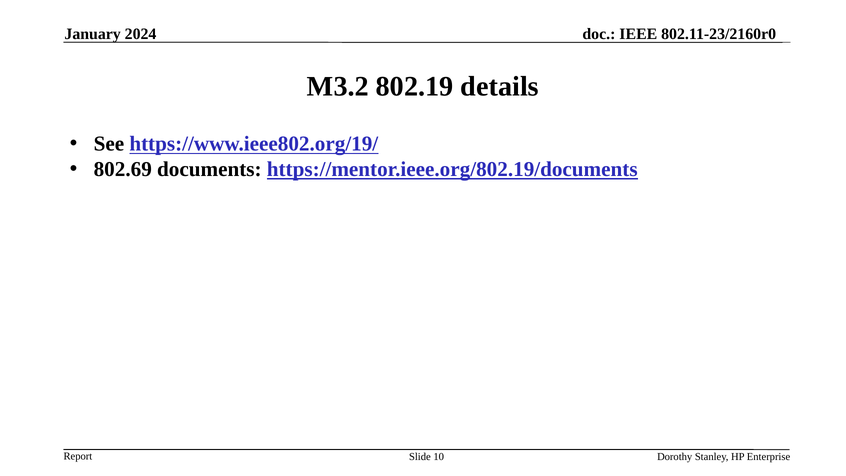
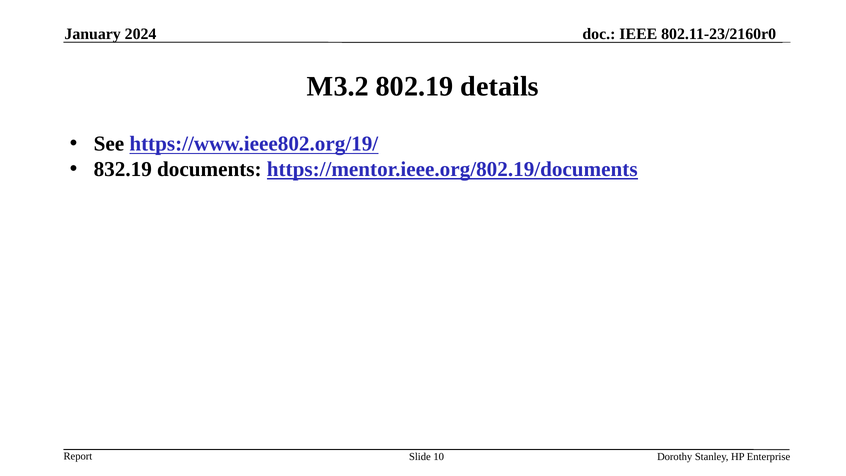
802.69: 802.69 -> 832.19 (123, 169)
